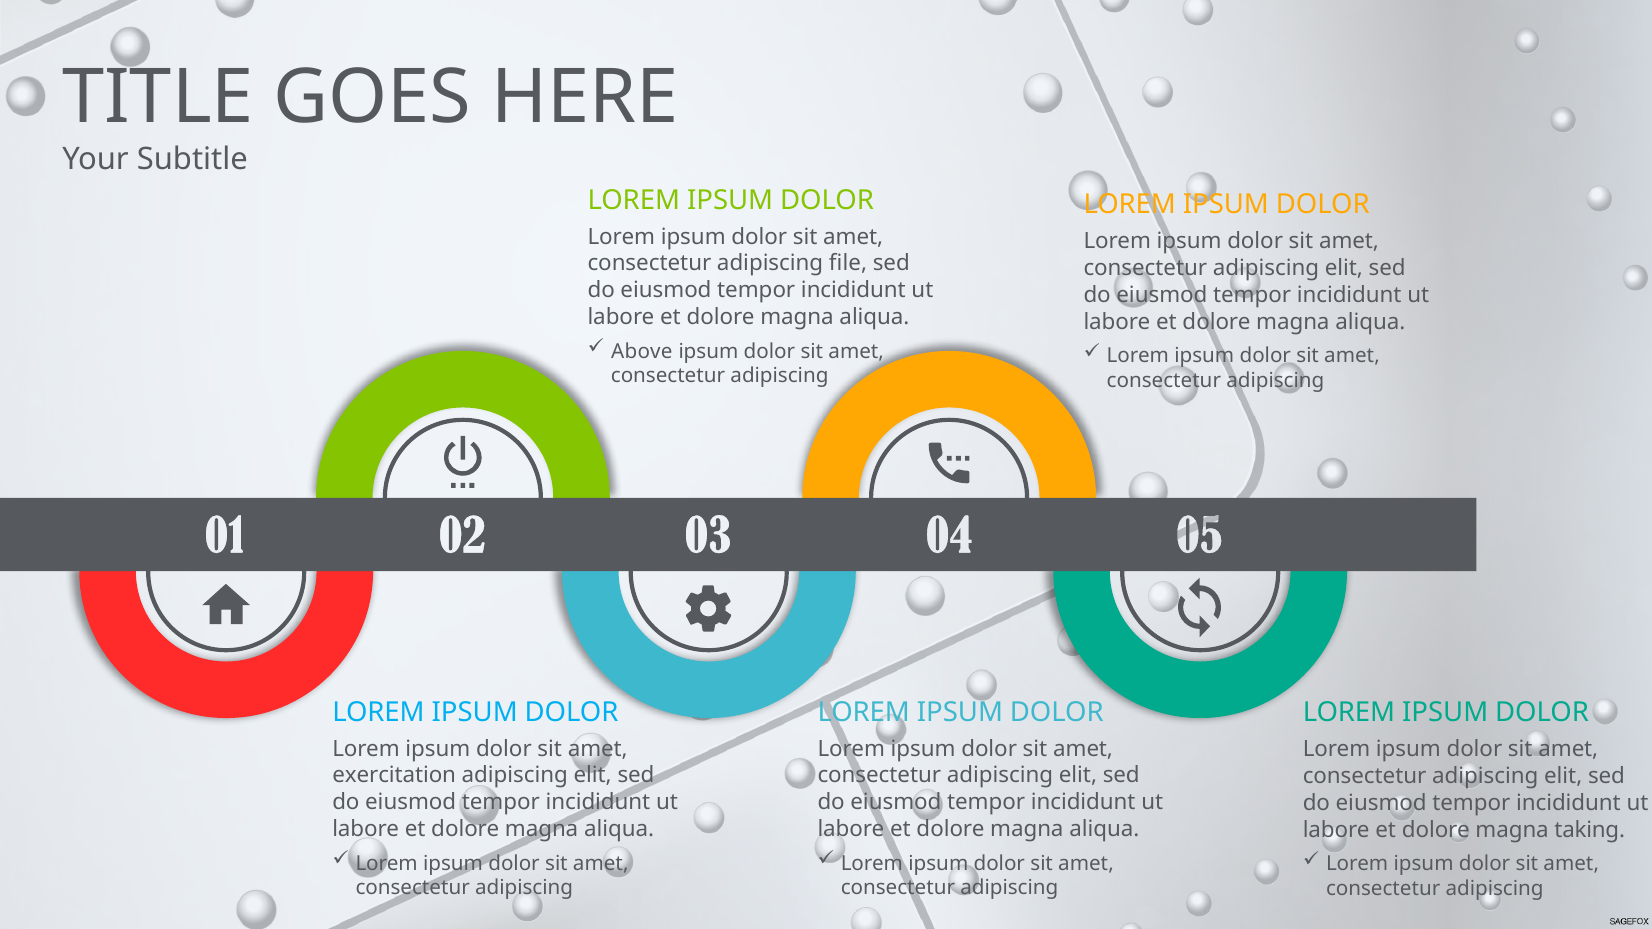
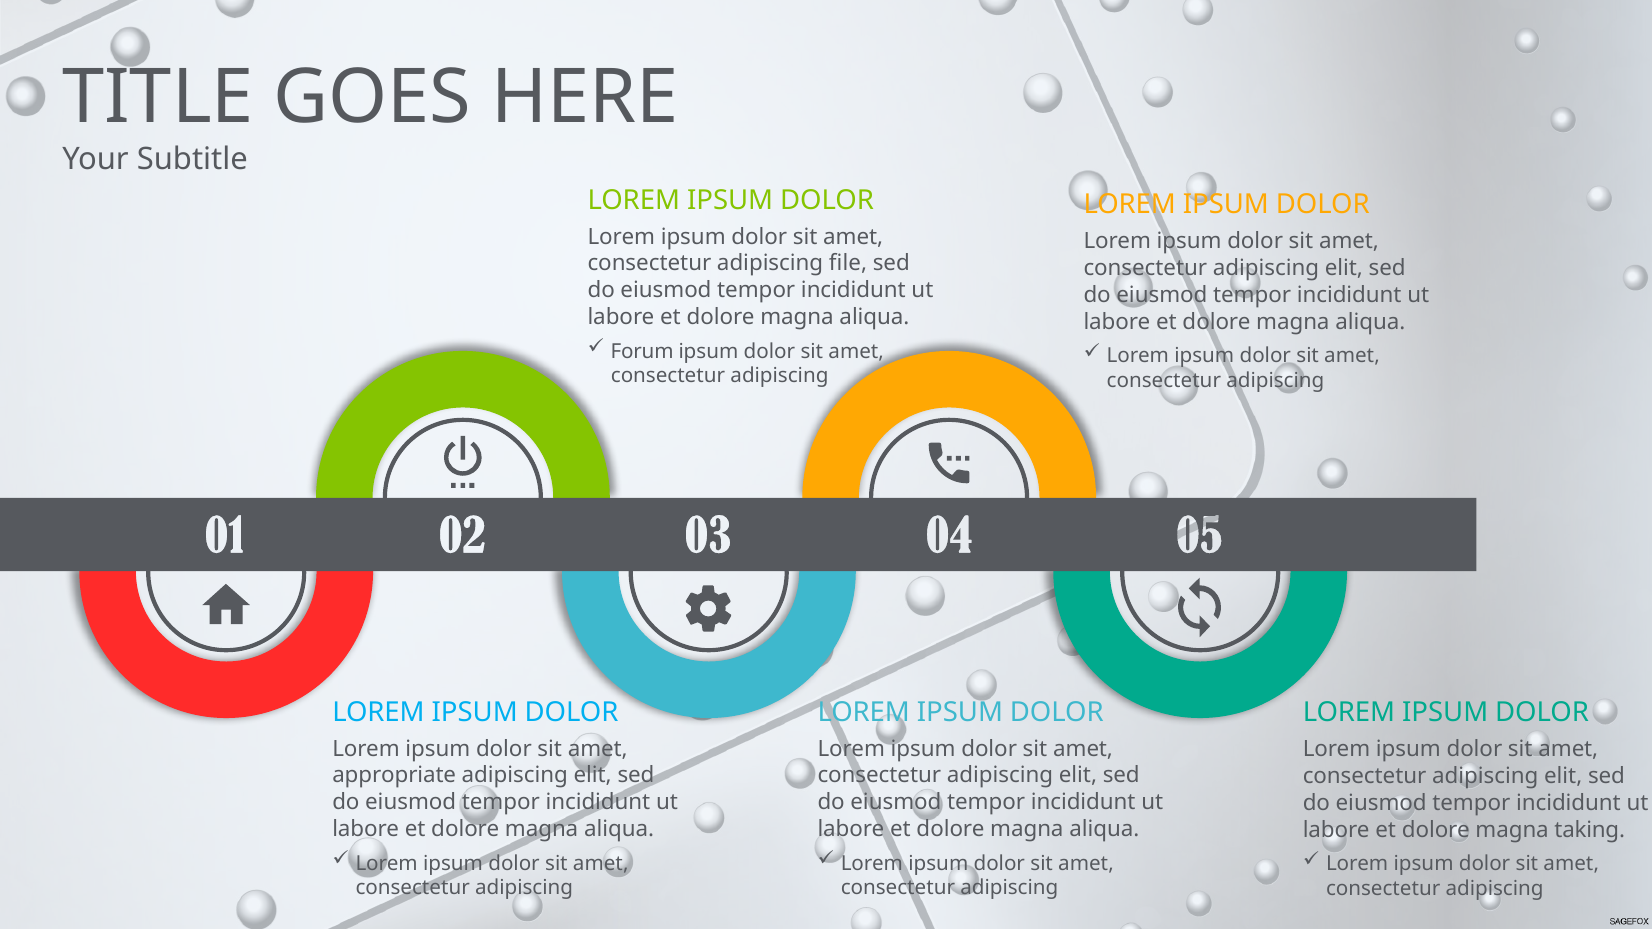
Above: Above -> Forum (642, 351)
exercitation: exercitation -> appropriate (394, 776)
